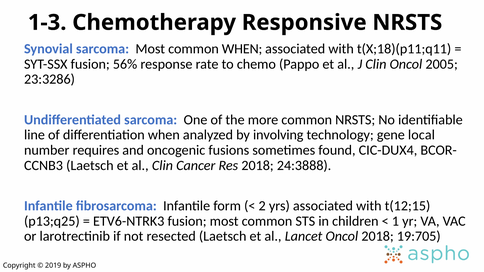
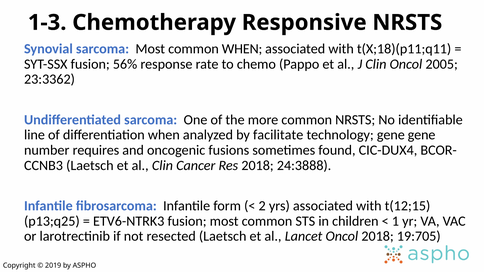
23:3286: 23:3286 -> 23:3362 (49, 79)
involving: involving -> facilitate (278, 135)
gene local: local -> gene (422, 135)
